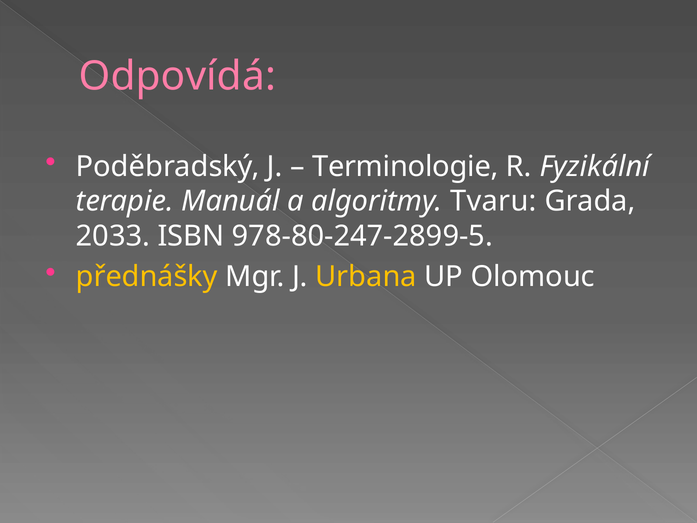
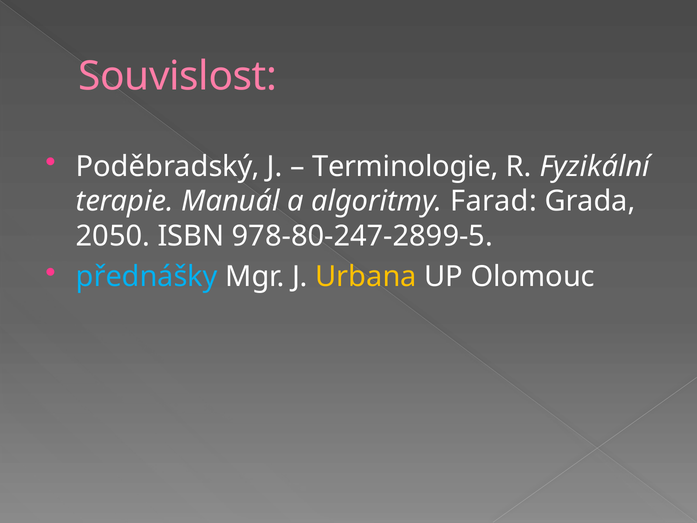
Odpovídá: Odpovídá -> Souvislost (178, 77)
Tvaru: Tvaru -> Farad (494, 201)
2033: 2033 -> 2050 (113, 236)
přednášky colour: yellow -> light blue (147, 277)
